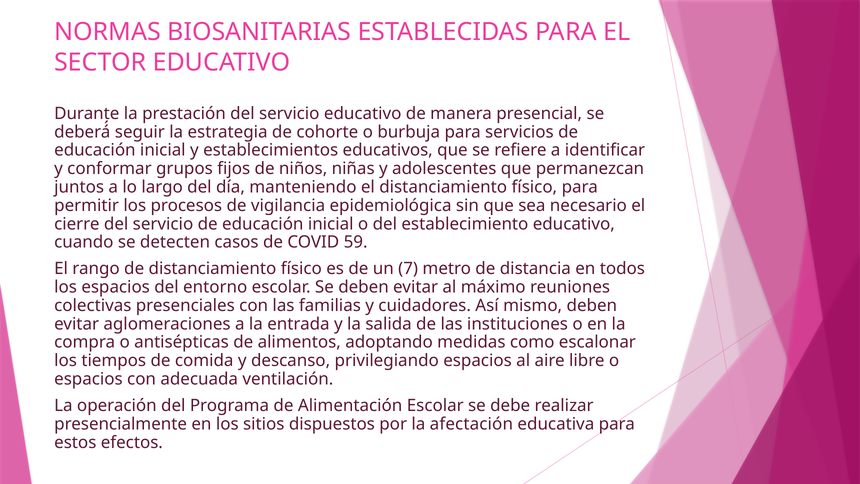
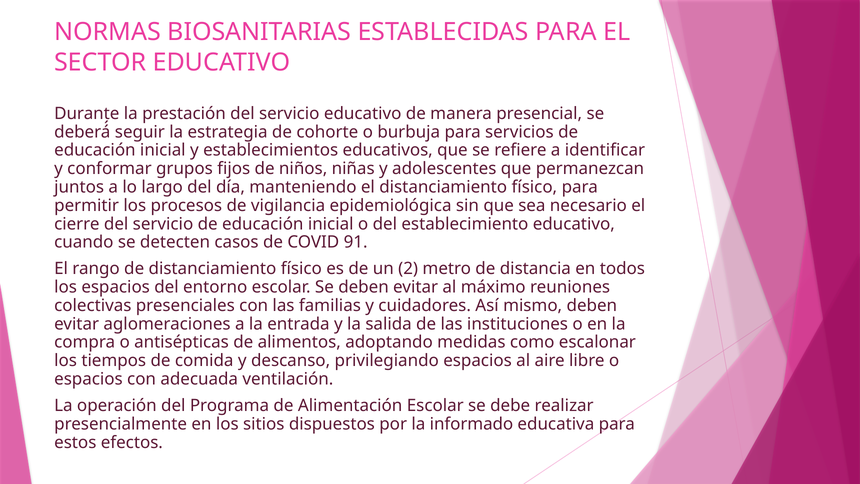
59: 59 -> 91 (356, 242)
7: 7 -> 2 (408, 269)
afectación: afectación -> informado (472, 424)
